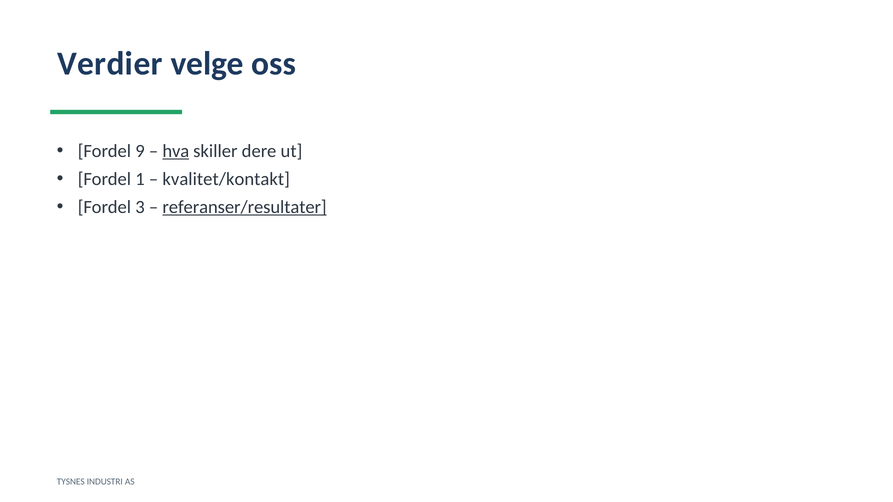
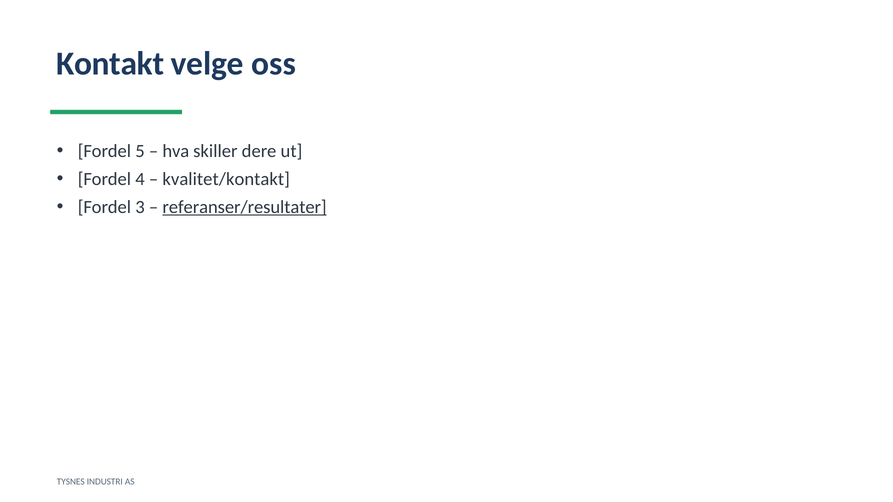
Verdier: Verdier -> Kontakt (110, 64)
9: 9 -> 5 (140, 151)
hva underline: present -> none (176, 151)
1: 1 -> 4 (140, 179)
